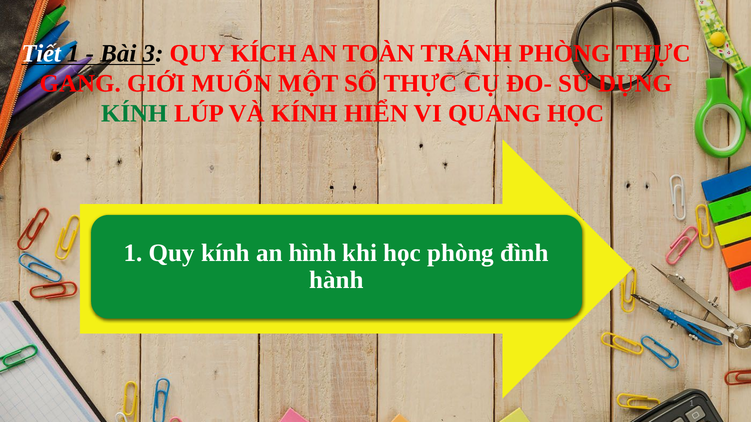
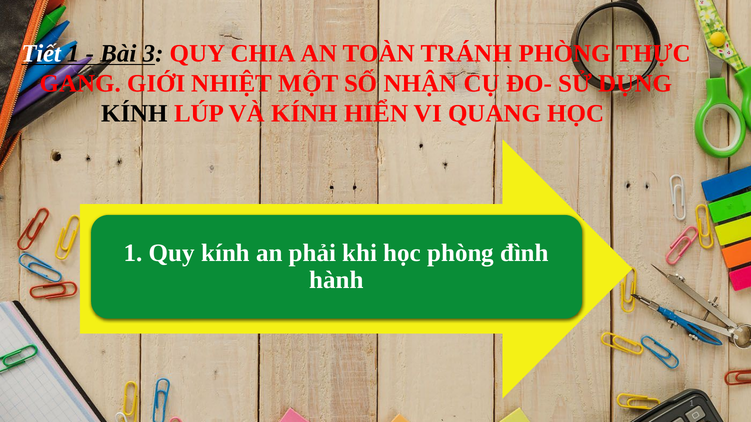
KÍCH: KÍCH -> CHIA (263, 54)
MUỐN: MUỐN -> NHIỆT (232, 84)
SỐ THỰC: THỰC -> NHẬN (421, 84)
KÍNH colour: green -> black (134, 114)
hình: hình -> phải (312, 253)
